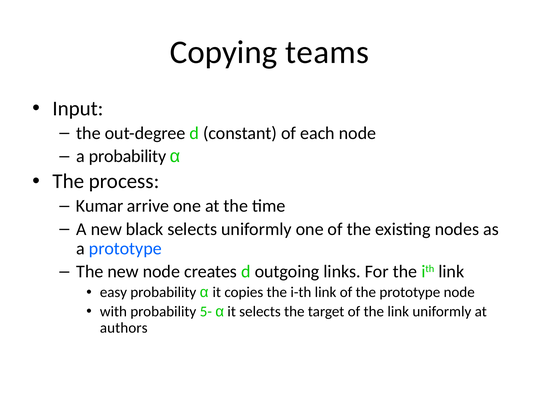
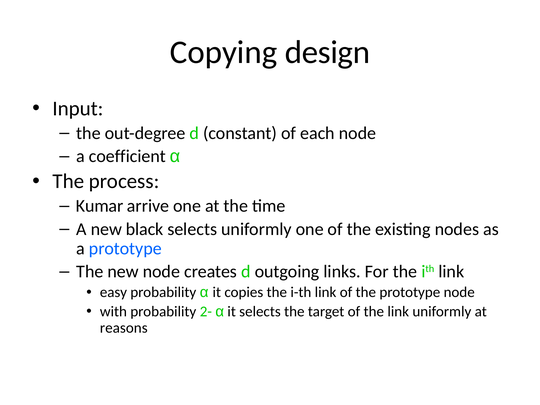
teams: teams -> design (327, 52)
a probability: probability -> coefficient (127, 156)
5-: 5- -> 2- (206, 312)
authors: authors -> reasons (124, 328)
